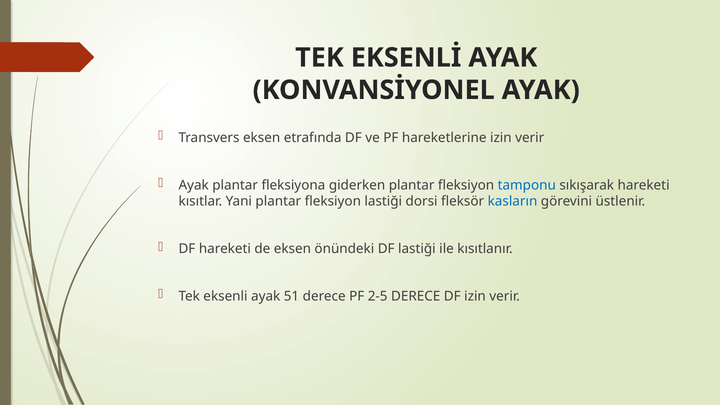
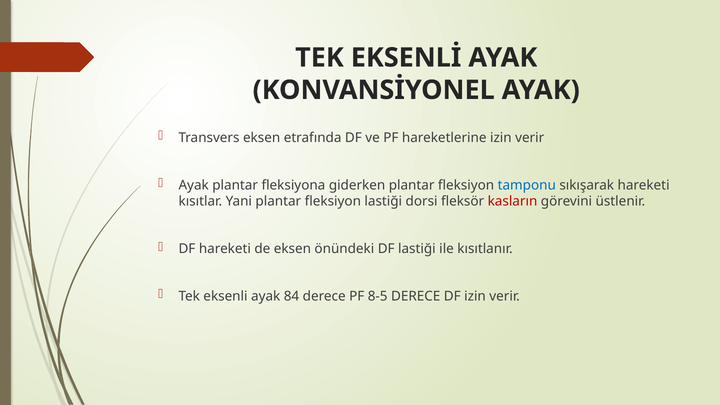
kasların colour: blue -> red (512, 201)
51: 51 -> 84 (291, 296)
2-5: 2-5 -> 8-5 (378, 296)
